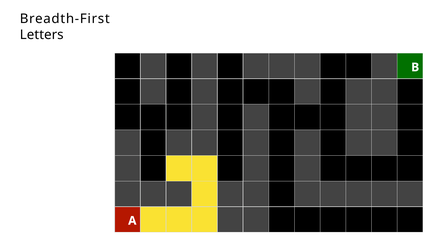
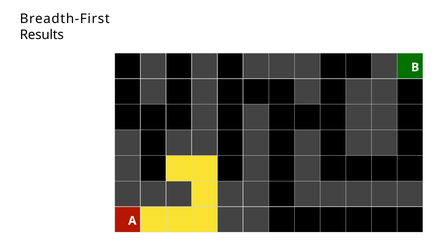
Letters: Letters -> Results (42, 35)
